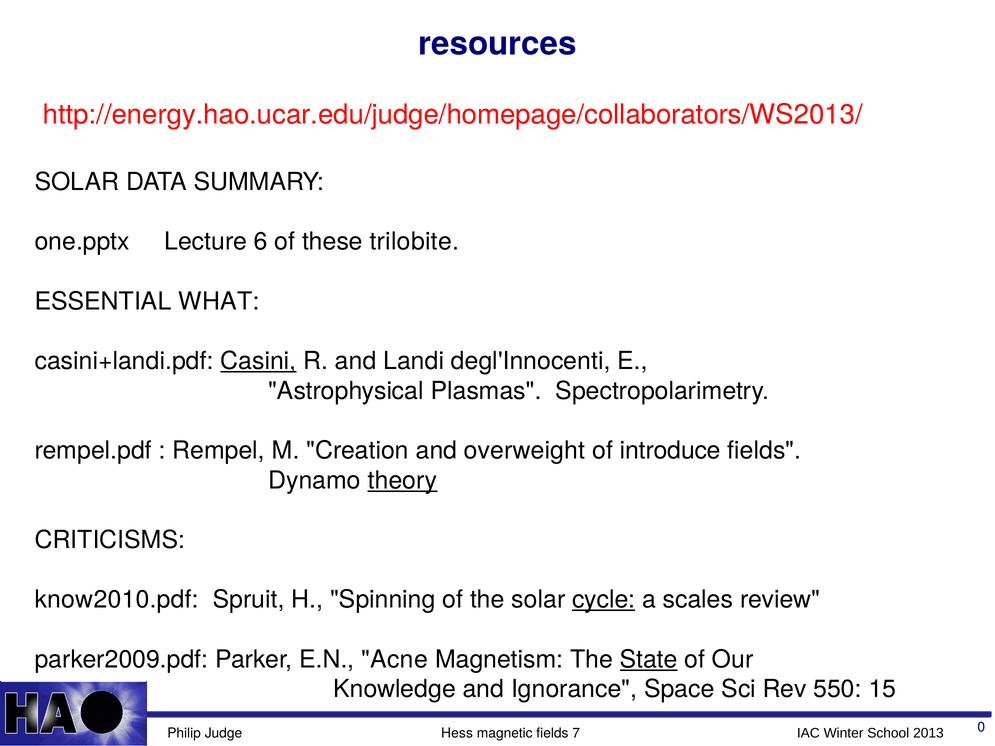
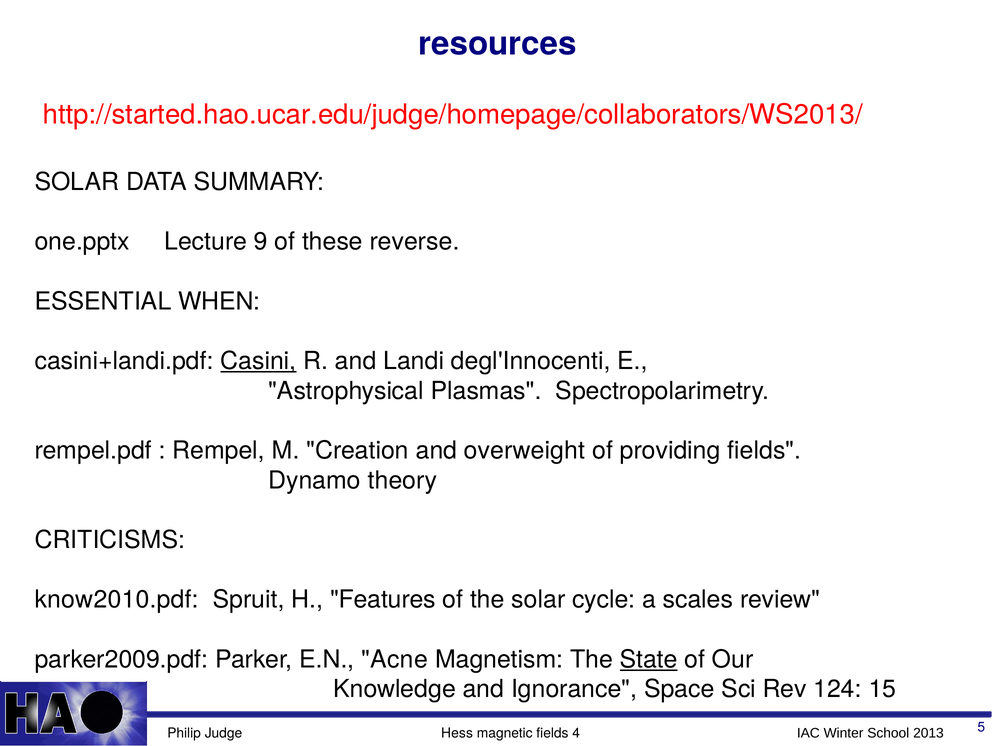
http://energy.hao.ucar.edu/judge/homepage/collaborators/WS2013/: http://energy.hao.ucar.edu/judge/homepage/collaborators/WS2013/ -> http://started.hao.ucar.edu/judge/homepage/collaborators/WS2013/ (453, 115)
6: 6 -> 9 (261, 242)
trilobite: trilobite -> reverse (415, 242)
WHAT: WHAT -> WHEN (219, 301)
introduce: introduce -> providing (670, 451)
theory underline: present -> none (402, 481)
Spinning: Spinning -> Features (383, 600)
cycle underline: present -> none (604, 600)
550: 550 -> 124 (837, 689)
7: 7 -> 4 (576, 734)
0: 0 -> 5 (981, 727)
